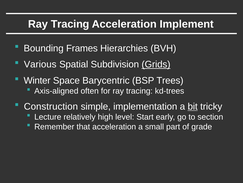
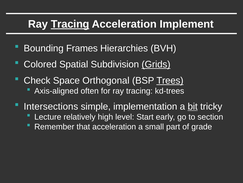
Tracing underline: none -> present (70, 24)
Various: Various -> Colored (40, 64)
Winter: Winter -> Check (37, 80)
Barycentric: Barycentric -> Orthogonal (106, 80)
Trees underline: none -> present (170, 80)
Construction: Construction -> Intersections (51, 106)
